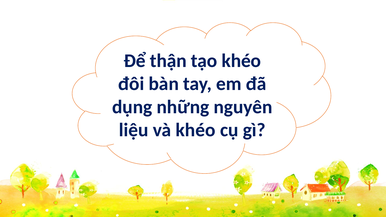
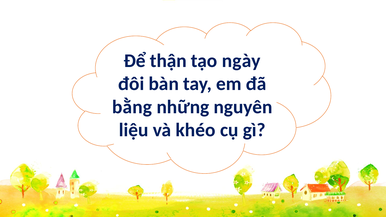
tạo khéo: khéo -> ngày (241, 61)
dụng: dụng -> bằng (132, 107)
